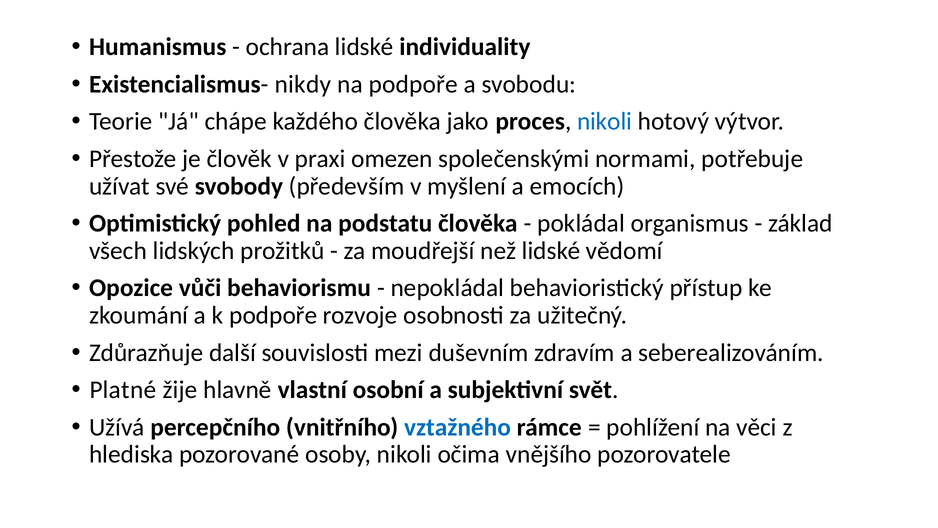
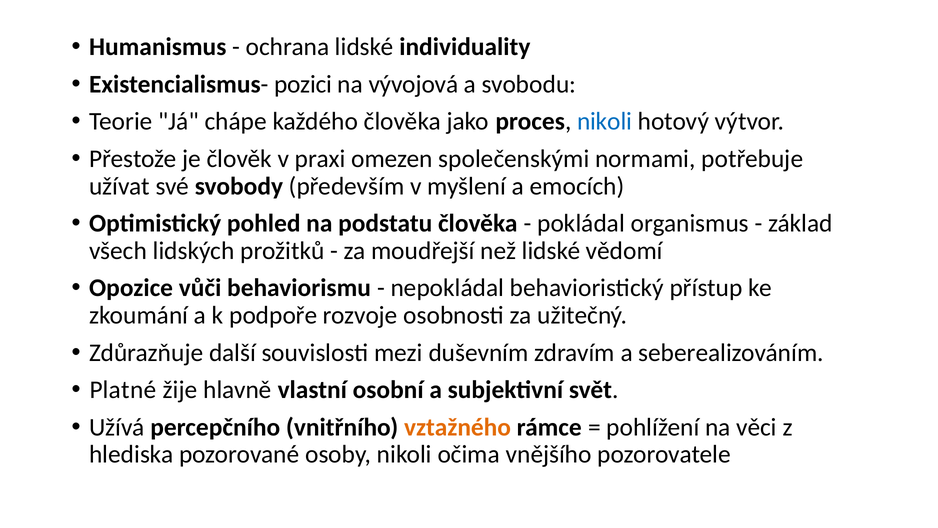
nikdy: nikdy -> pozici (303, 84)
na podpoře: podpoře -> vývojová (413, 84)
vztažného colour: blue -> orange (457, 427)
